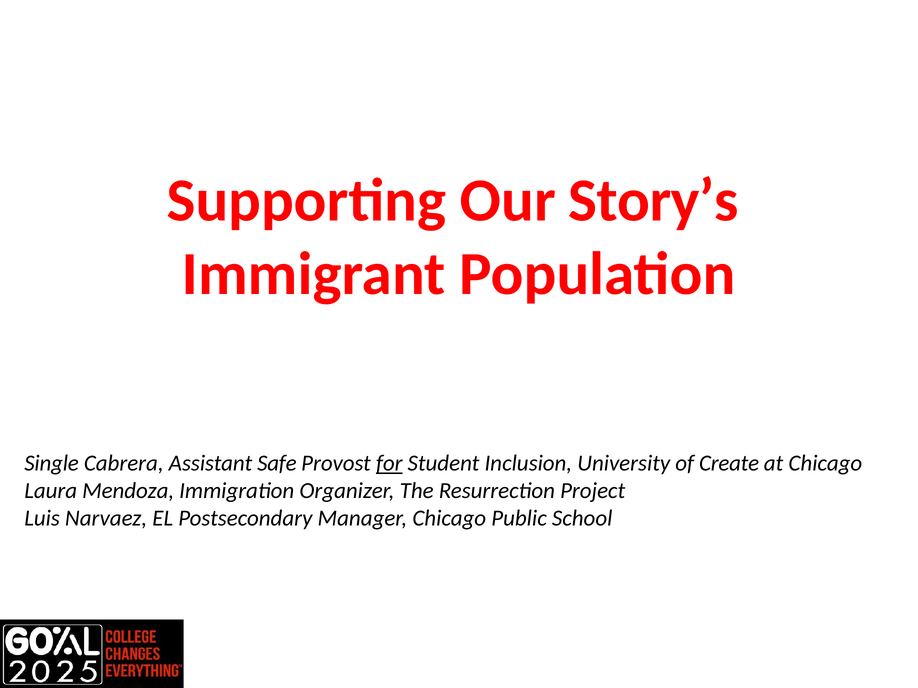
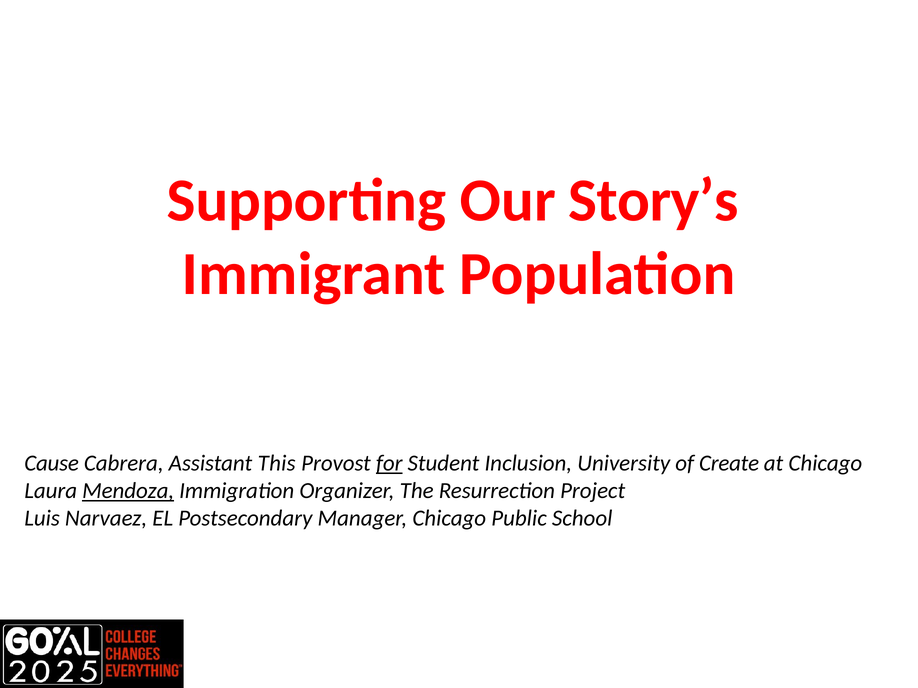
Single: Single -> Cause (52, 464)
Safe: Safe -> This (277, 464)
Mendoza underline: none -> present (128, 491)
